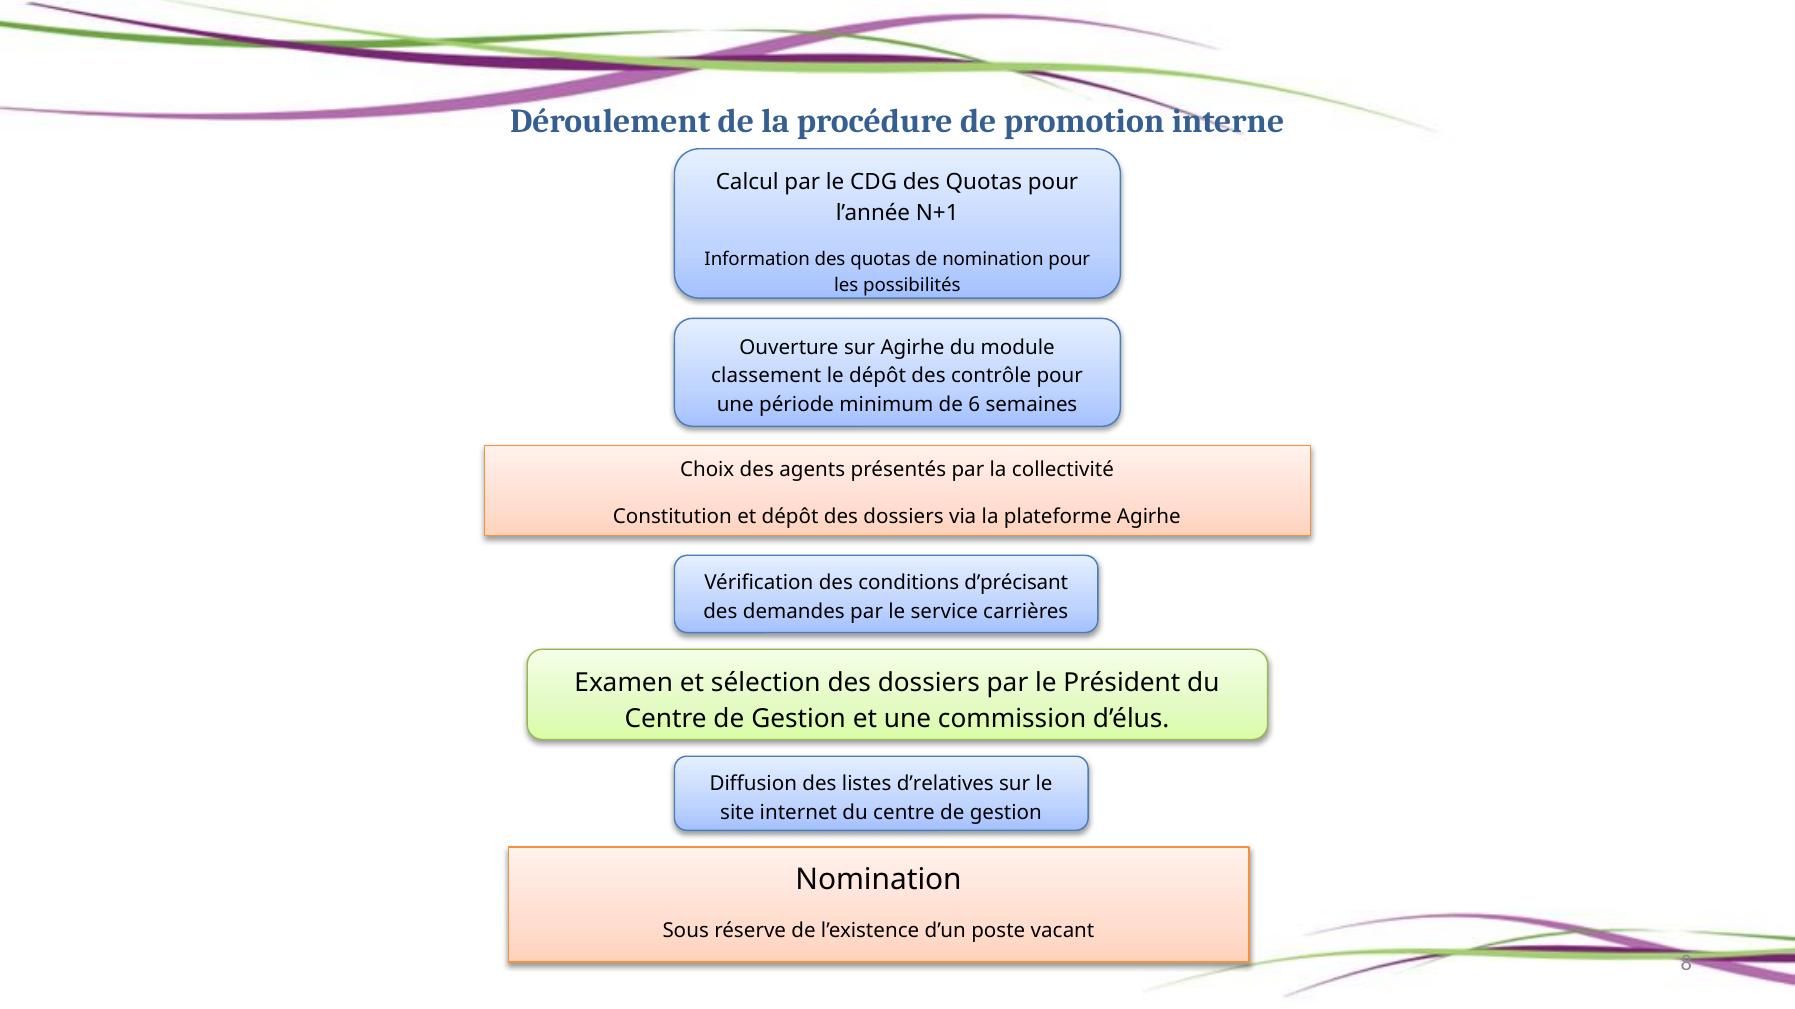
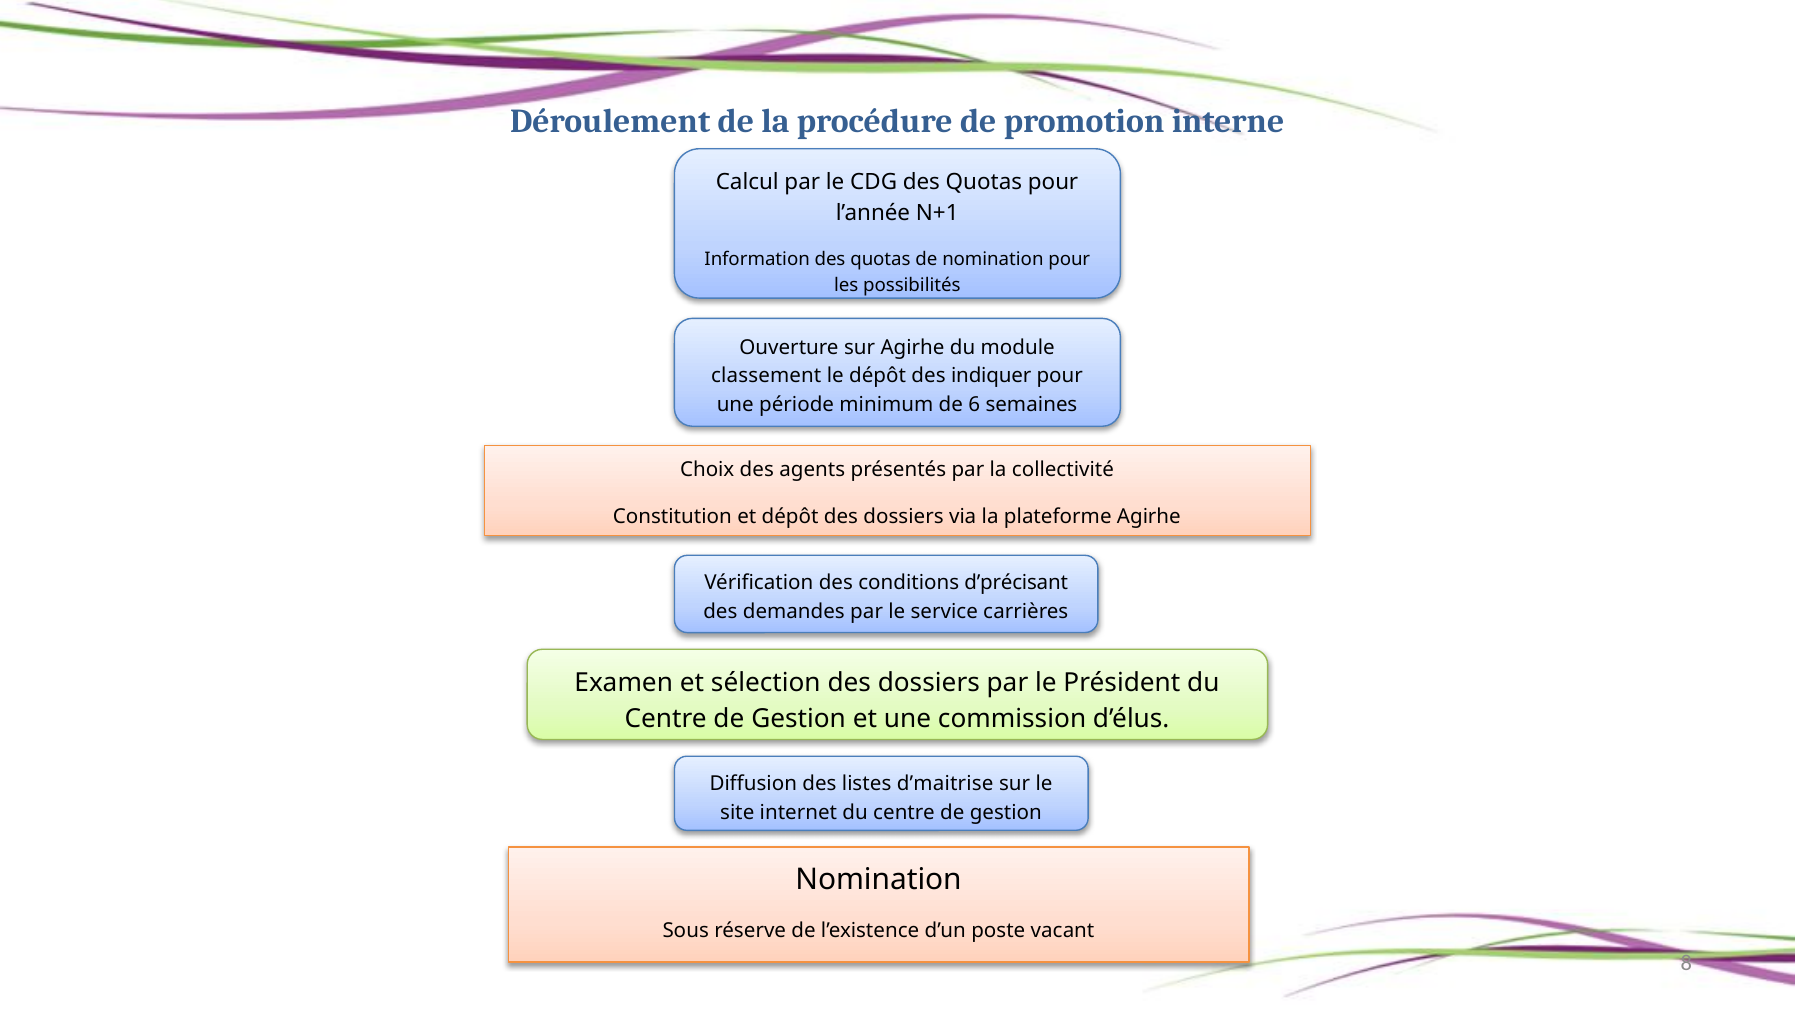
contrôle: contrôle -> indiquer (991, 376)
d’relatives: d’relatives -> d’maitrise (945, 784)
